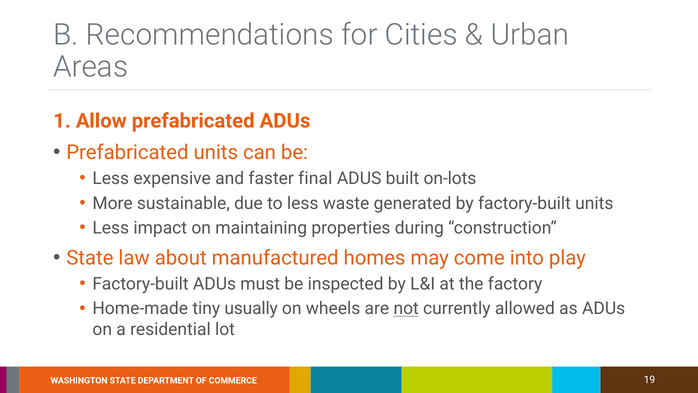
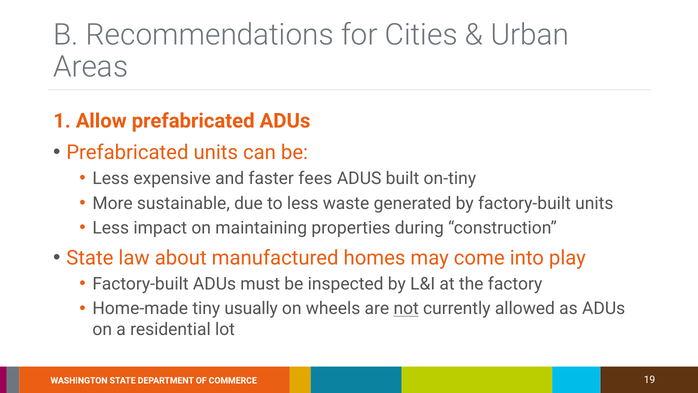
final: final -> fees (315, 178)
on-lots: on-lots -> on-tiny (450, 178)
